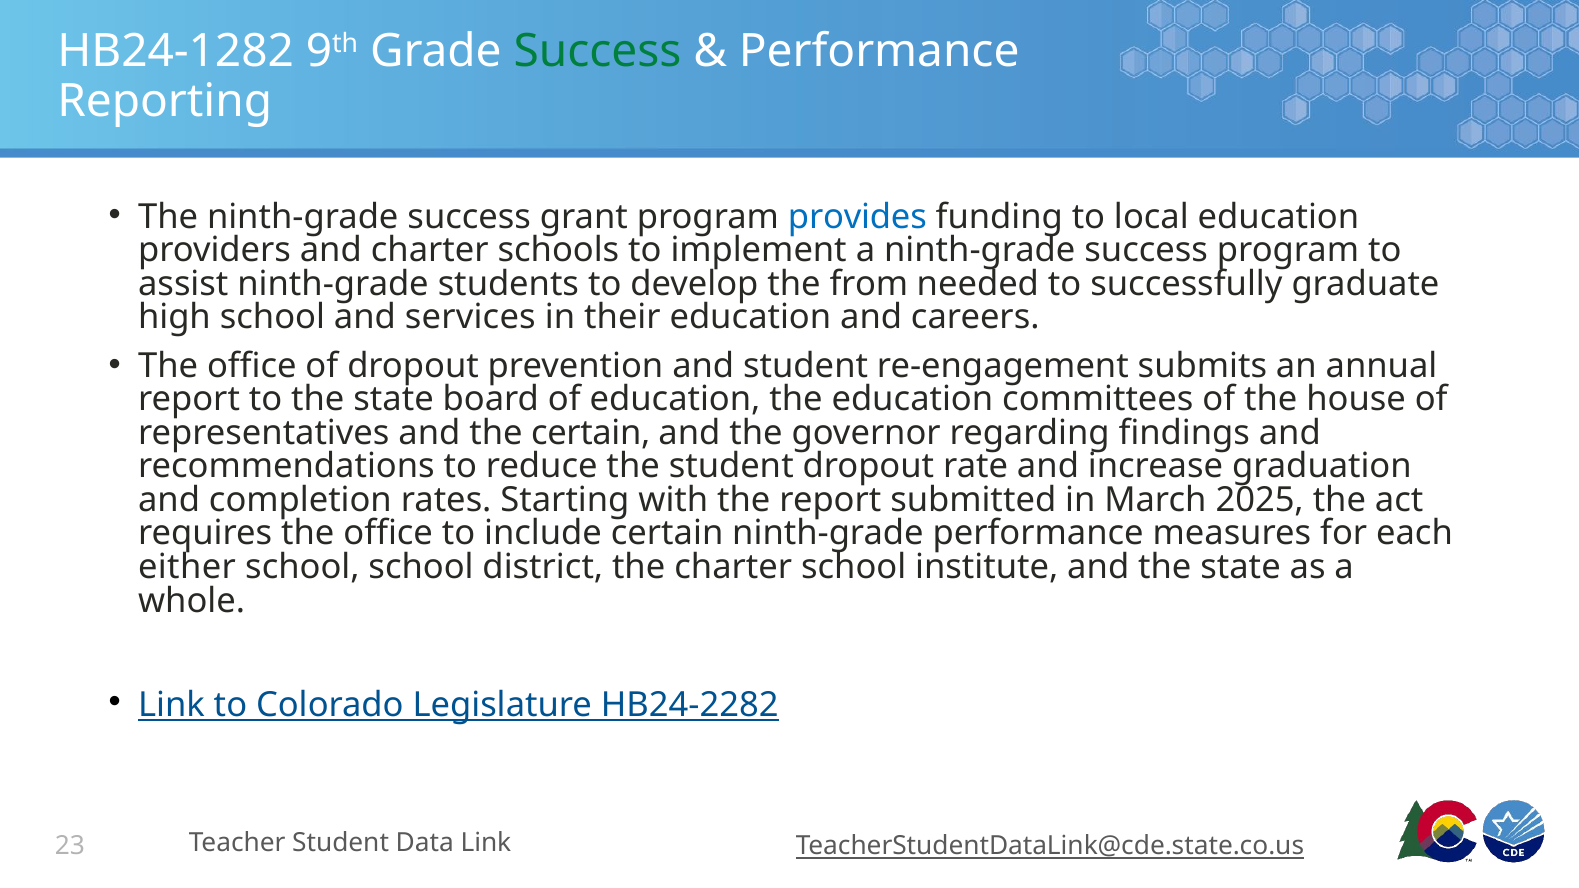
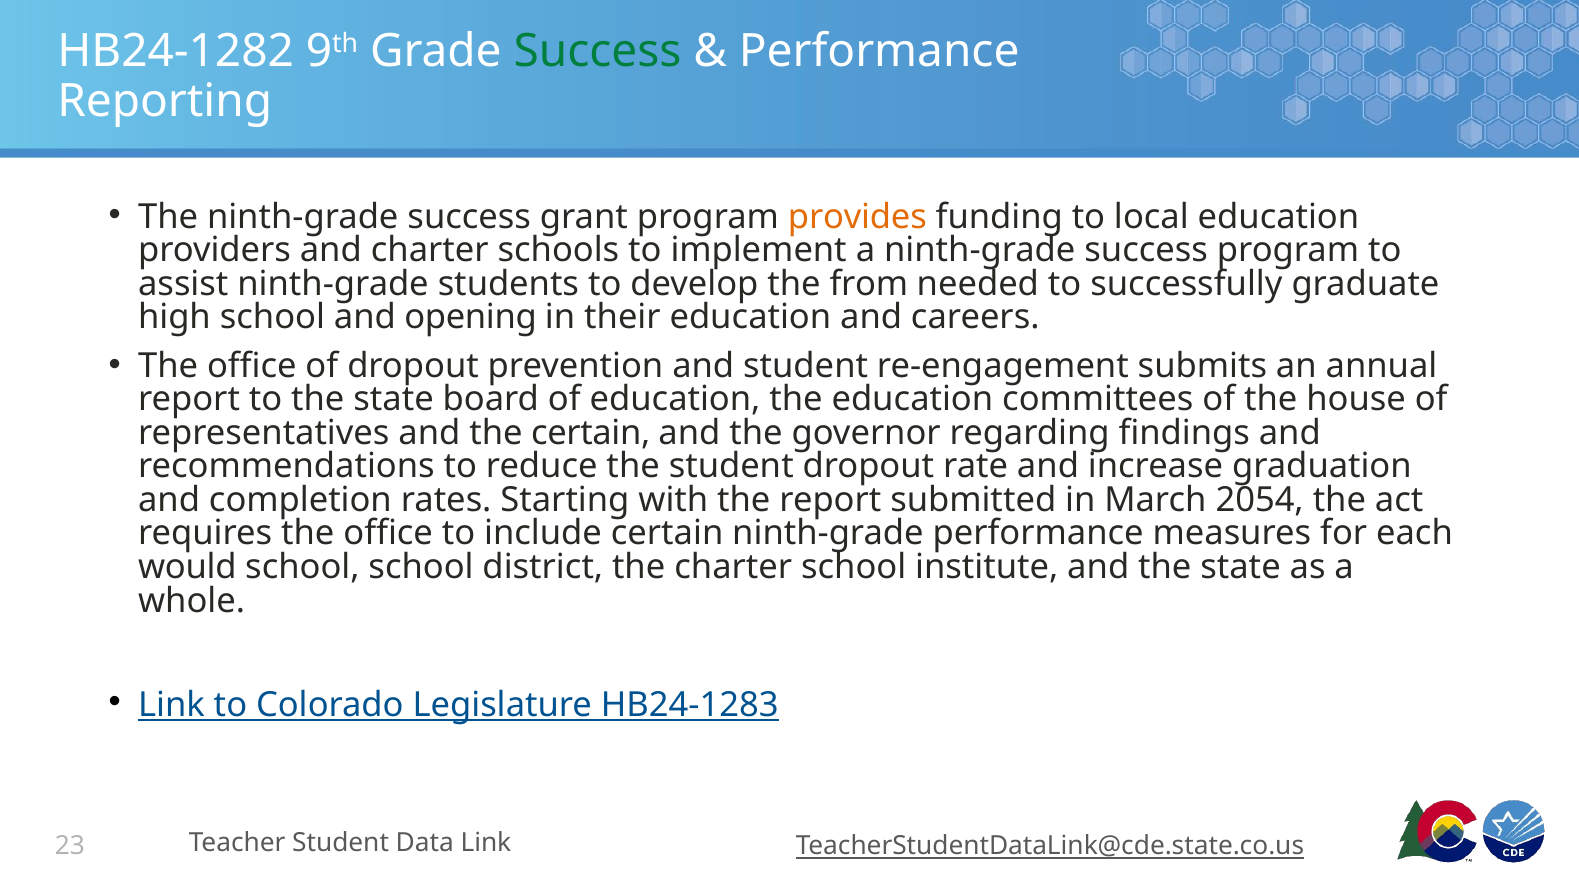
provides colour: blue -> orange (857, 217)
services: services -> opening (471, 317)
2025: 2025 -> 2054 (1260, 500)
either: either -> would (187, 567)
HB24-2282: HB24-2282 -> HB24-1283 (690, 705)
